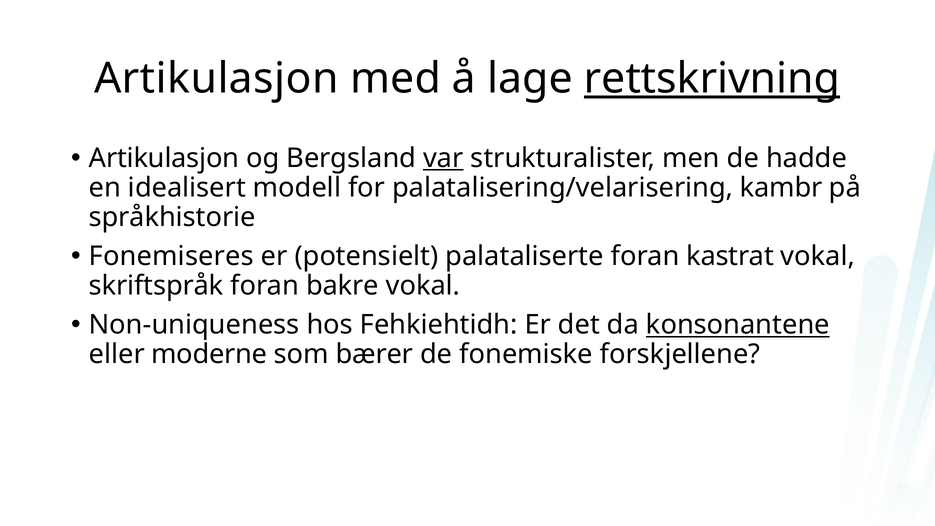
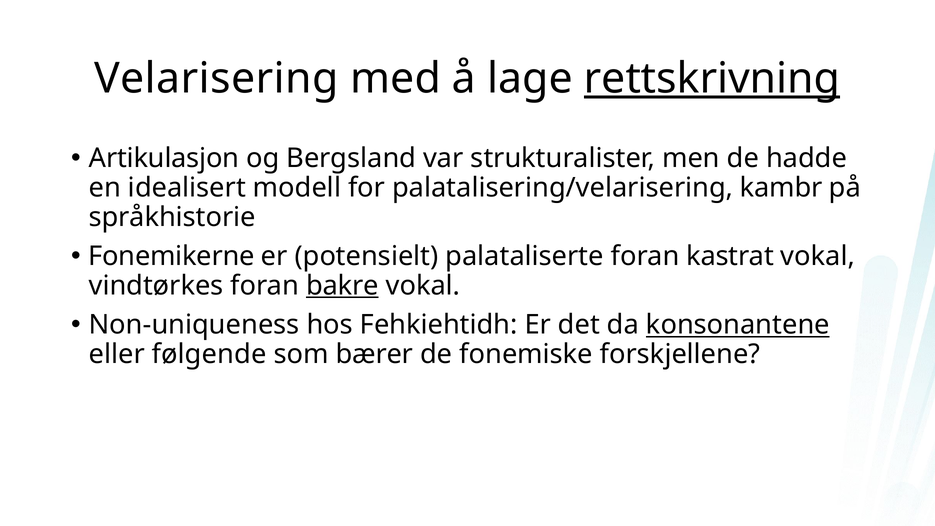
Artikulasjon: Artikulasjon -> Velarisering (216, 79)
var underline: present -> none (443, 158)
Fonemiseres: Fonemiseres -> Fonemikerne (171, 256)
skriftspråk: skriftspråk -> vindtørkes (156, 286)
bakre underline: none -> present (342, 286)
moderne: moderne -> følgende (209, 354)
